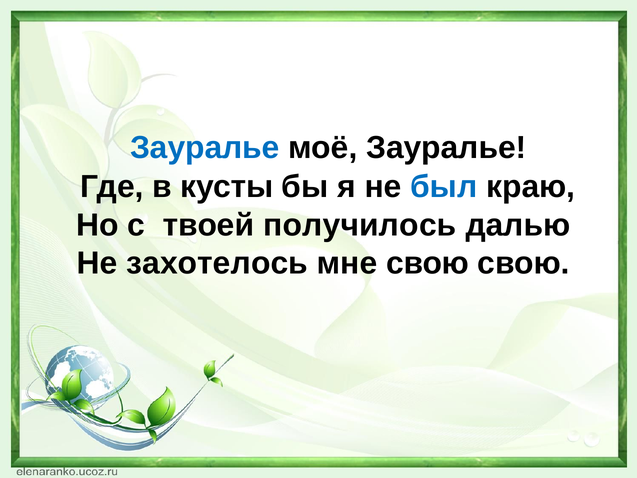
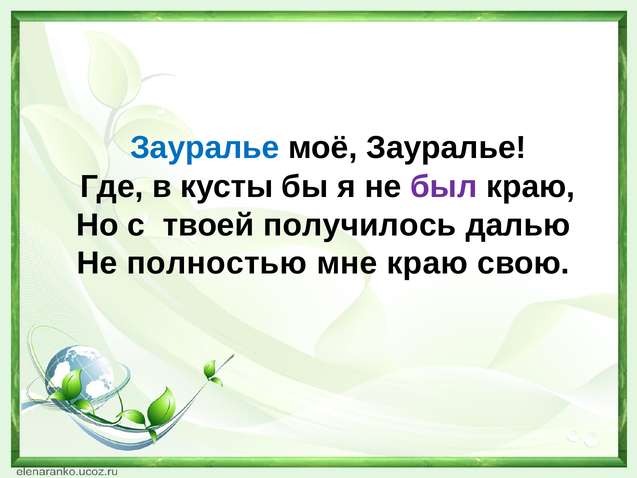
был colour: blue -> purple (444, 187)
захотелось: захотелось -> полностью (217, 263)
мне свою: свою -> краю (427, 263)
